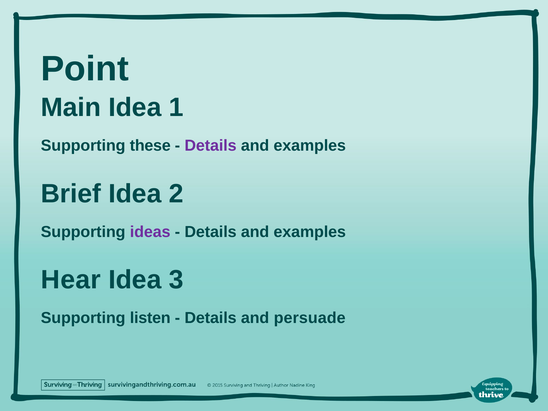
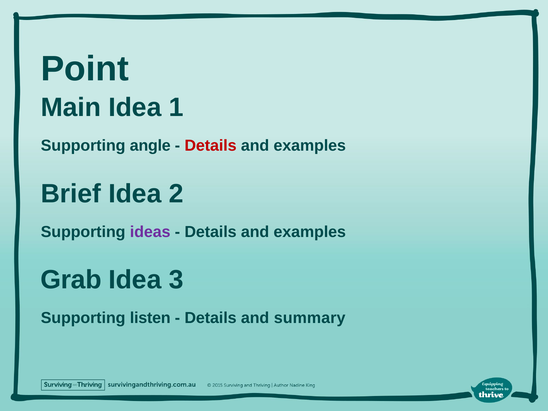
these: these -> angle (150, 146)
Details colour: purple -> red (211, 146)
Hear: Hear -> Grab (71, 280)
persuade: persuade -> summary (310, 318)
